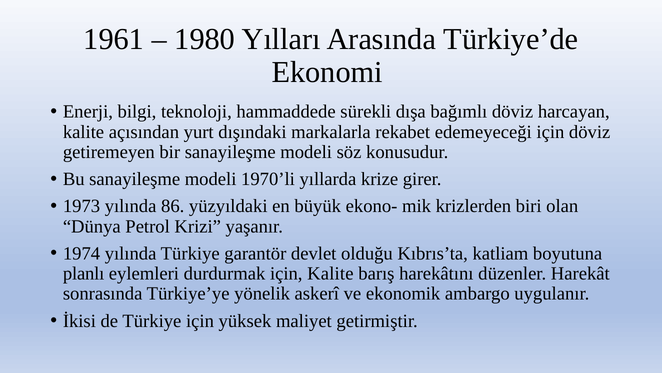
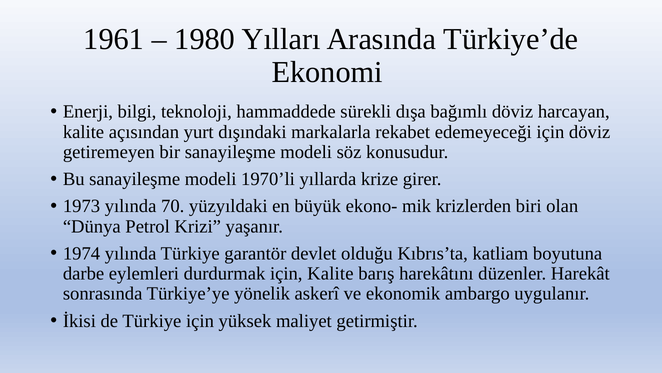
86: 86 -> 70 (173, 206)
planlı: planlı -> darbe (84, 273)
